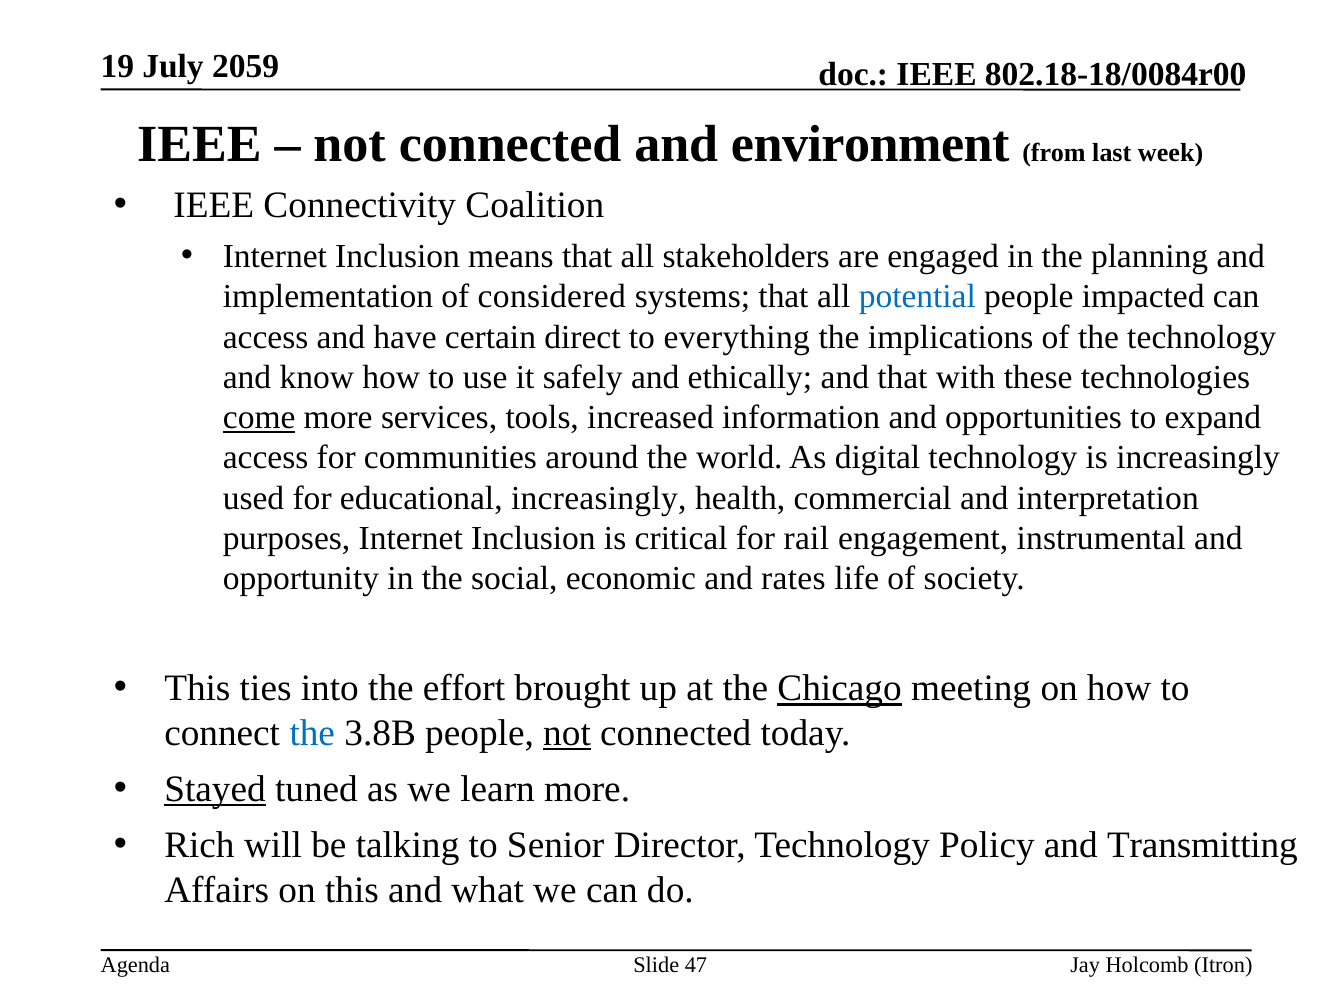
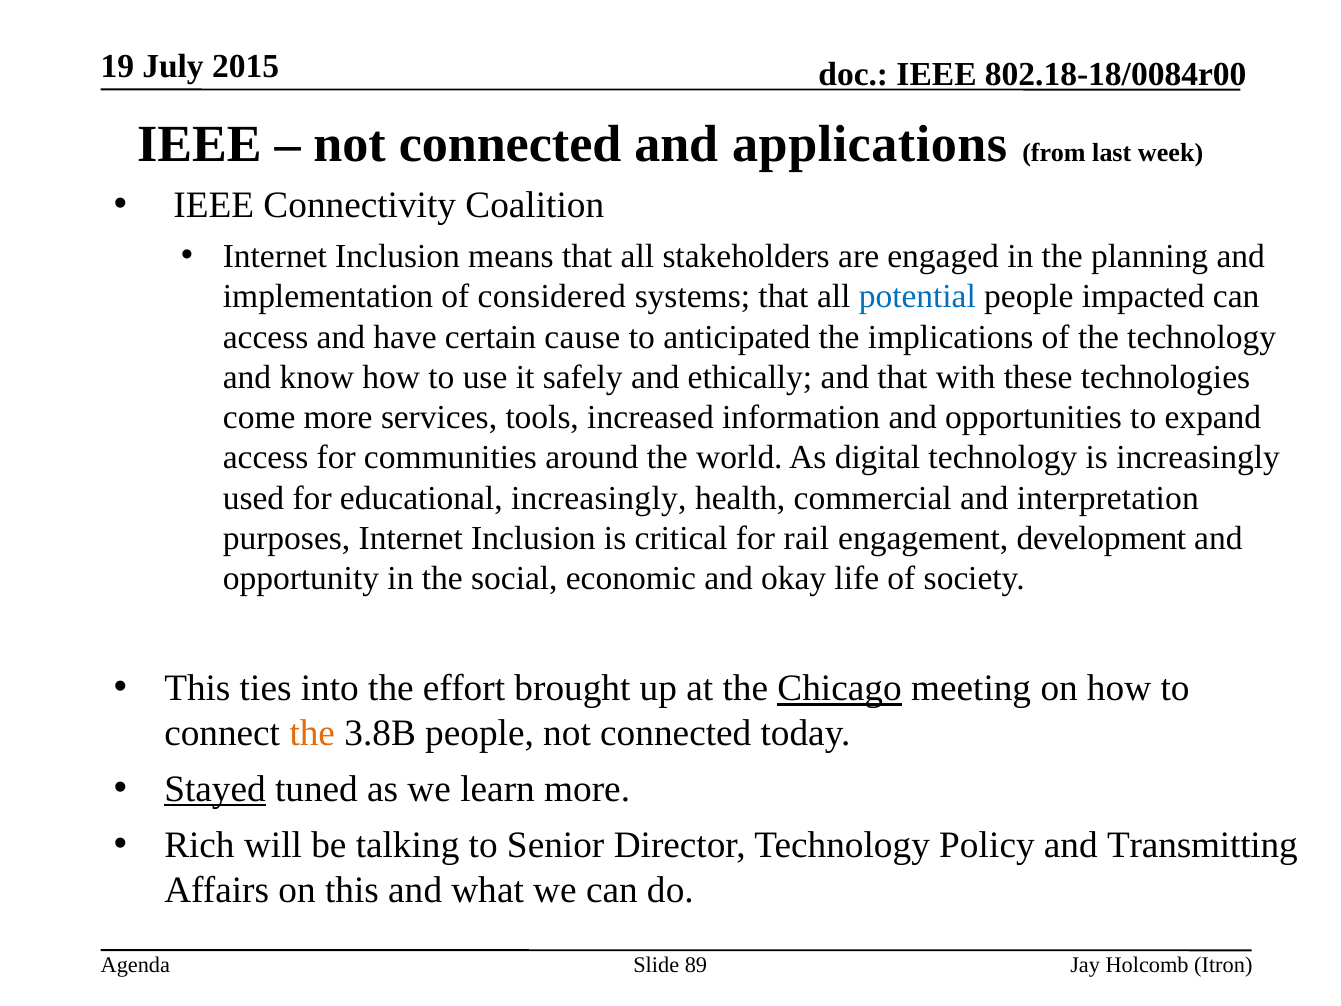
2059: 2059 -> 2015 (246, 67)
environment: environment -> applications (870, 144)
direct: direct -> cause (582, 337)
everything: everything -> anticipated (737, 337)
come underline: present -> none (259, 417)
instrumental: instrumental -> development (1101, 538)
rates: rates -> okay (794, 578)
the colour: blue -> orange (312, 733)
not underline: present -> none (567, 733)
47: 47 -> 89 (696, 965)
